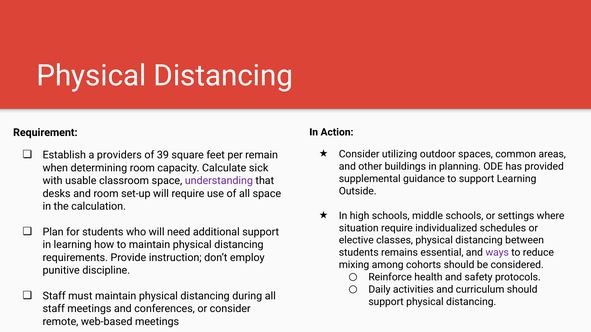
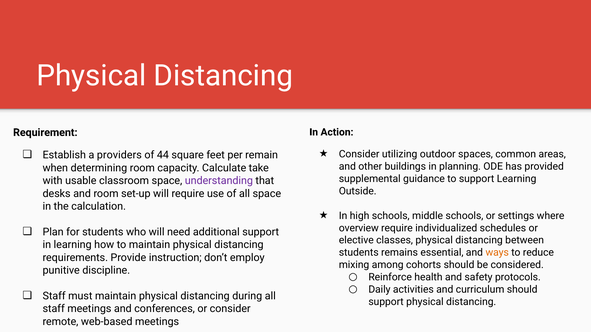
39: 39 -> 44 (163, 155)
sick: sick -> take (259, 168)
situation: situation -> overview (359, 228)
ways colour: purple -> orange (497, 253)
